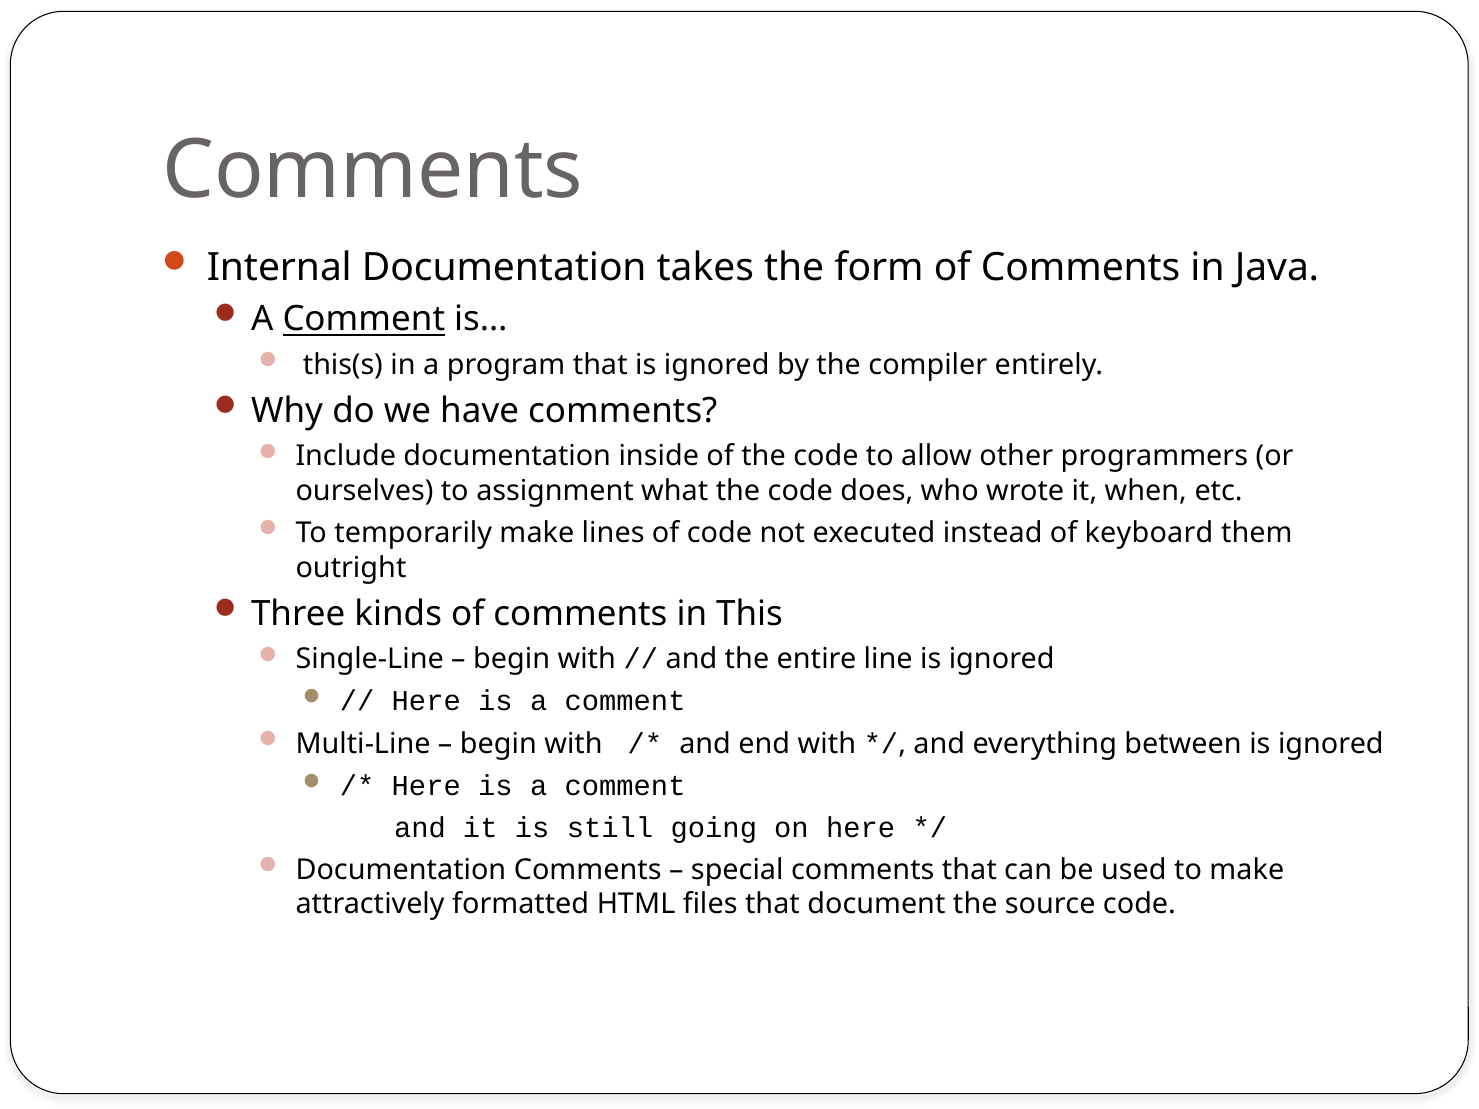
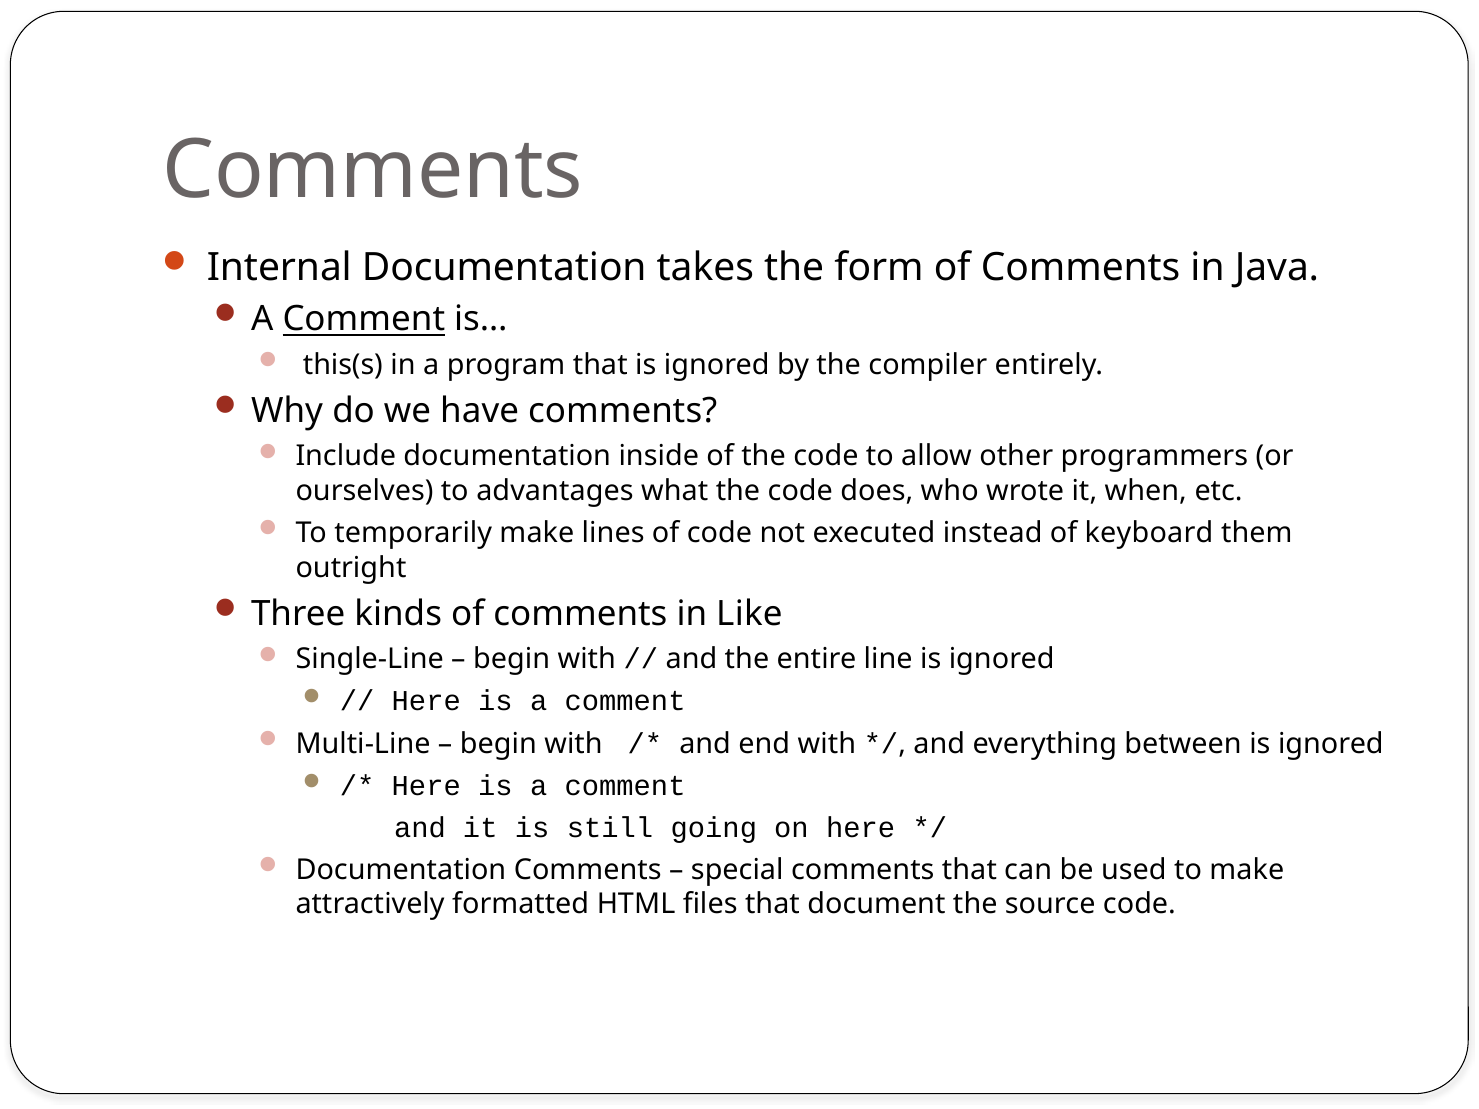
assignment: assignment -> advantages (555, 491)
This: This -> Like (749, 614)
